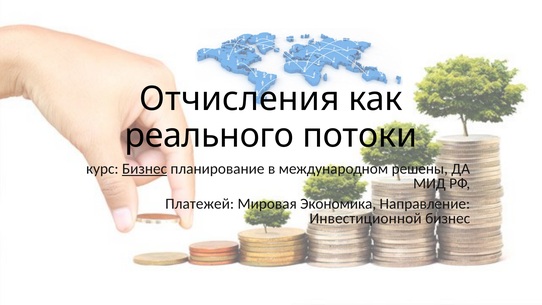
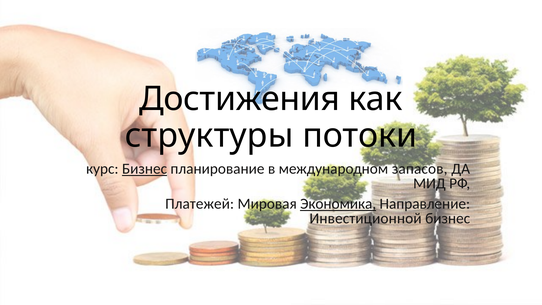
Отчисления: Отчисления -> Достижения (240, 99)
реального: реального -> структуры (209, 135)
решены: решены -> запасов (420, 169)
Экономика underline: none -> present (338, 204)
